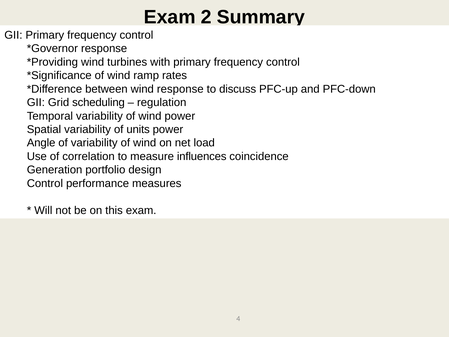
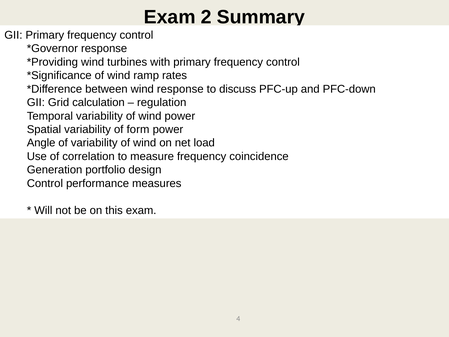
scheduling: scheduling -> calculation (98, 102)
units: units -> form (138, 129)
measure influences: influences -> frequency (202, 156)
